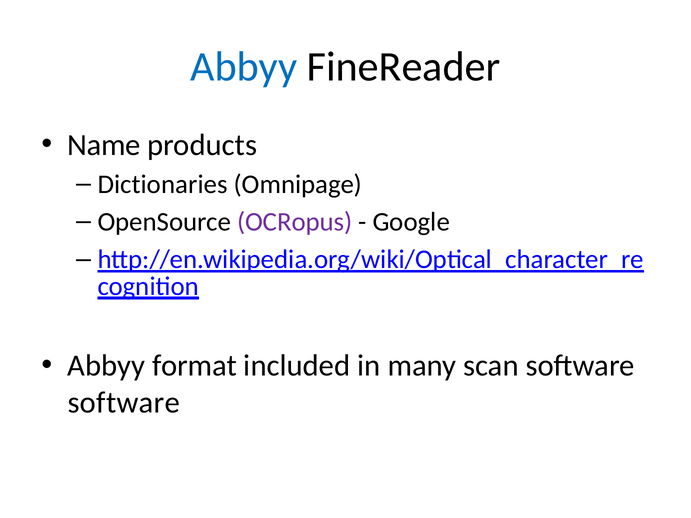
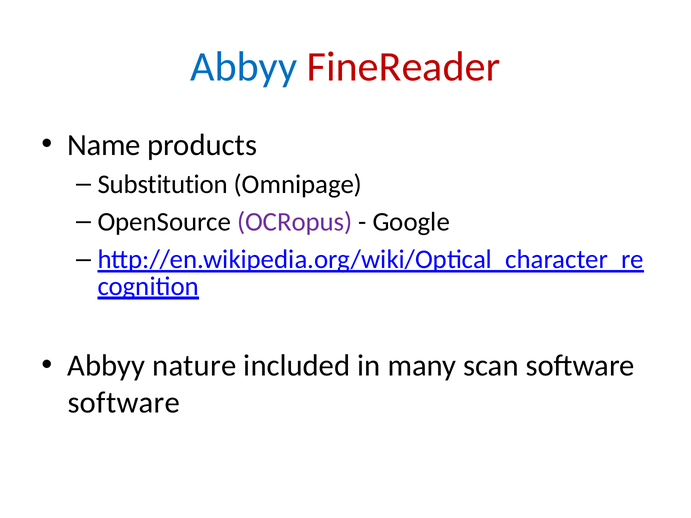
FineReader colour: black -> red (404, 67)
Dictionaries: Dictionaries -> Substitution (163, 185)
format: format -> nature (194, 366)
